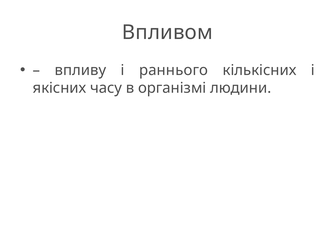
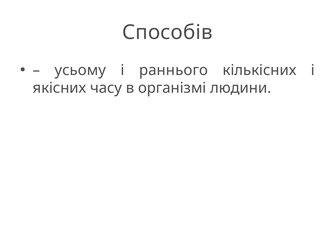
Впливом: Впливом -> Способів (167, 32)
впливу: впливу -> усьому (80, 70)
